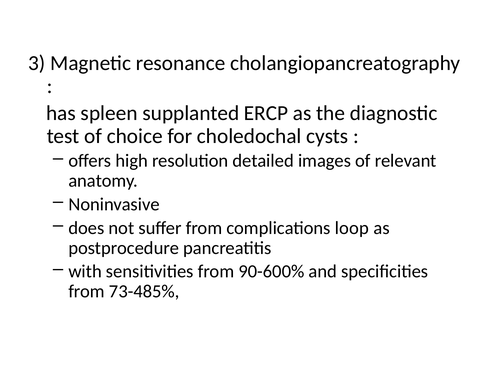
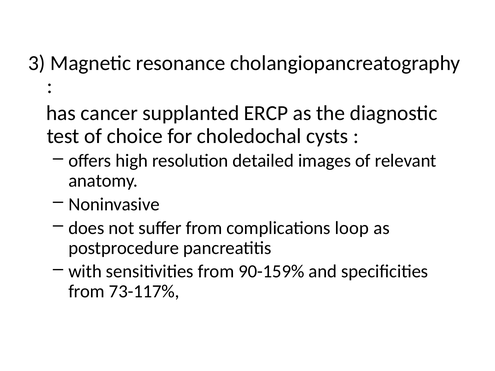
spleen: spleen -> cancer (109, 113)
90-600%: 90-600% -> 90-159% (271, 272)
73-485%: 73-485% -> 73-117% (144, 292)
